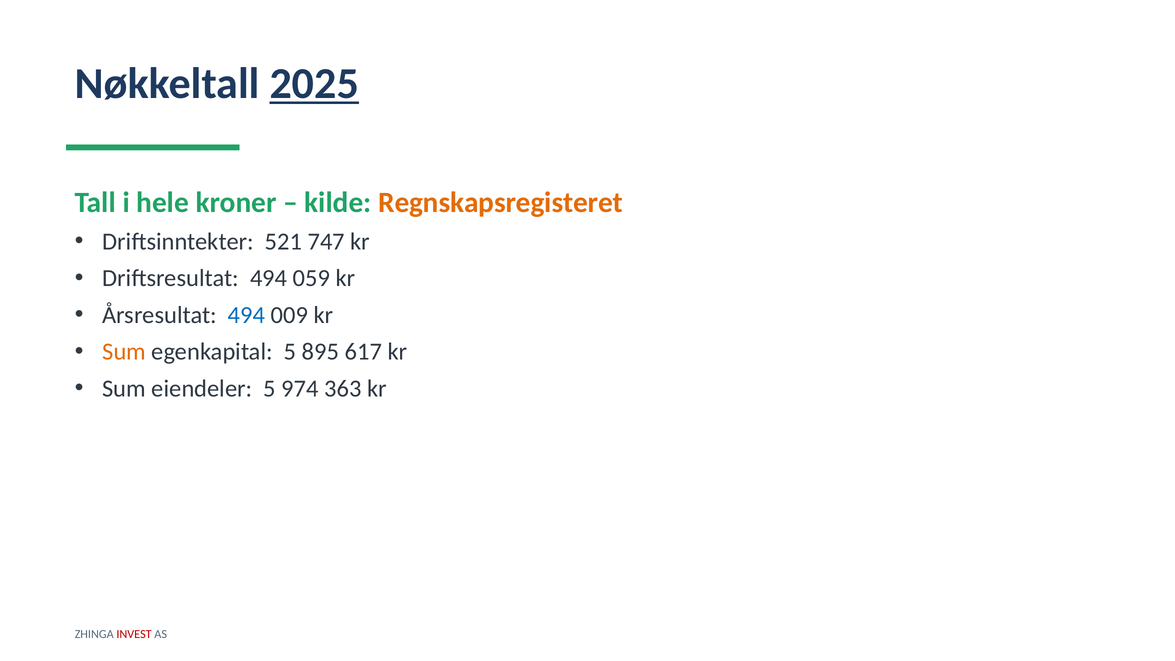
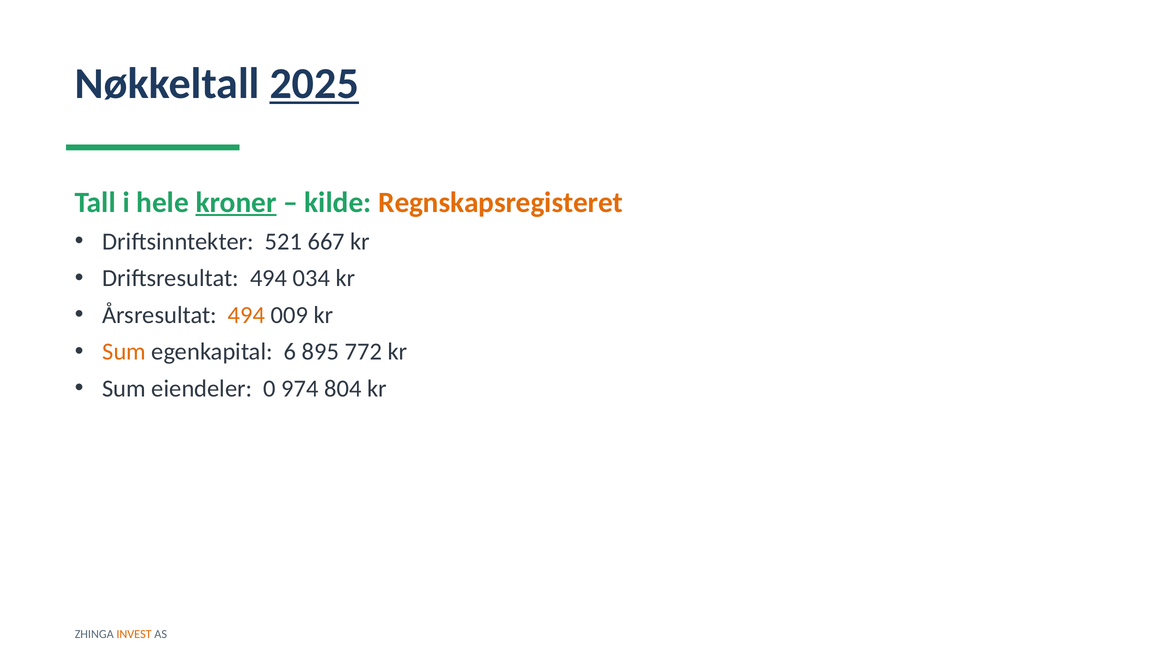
kroner underline: none -> present (236, 202)
747: 747 -> 667 (326, 242)
059: 059 -> 034 (311, 278)
494 colour: blue -> orange (247, 315)
egenkapital 5: 5 -> 6 (290, 352)
617: 617 -> 772 (363, 352)
eiendeler 5: 5 -> 0 (270, 389)
363: 363 -> 804 (343, 389)
INVEST colour: red -> orange (134, 634)
